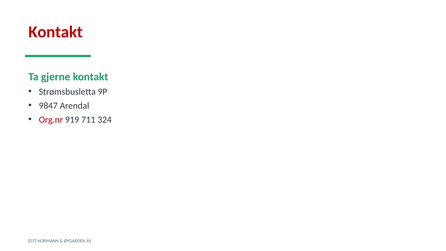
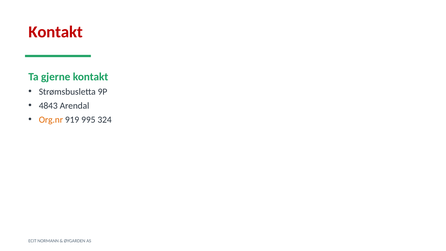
9847: 9847 -> 4843 (48, 106)
Org.nr colour: red -> orange (51, 120)
711: 711 -> 995 (88, 120)
